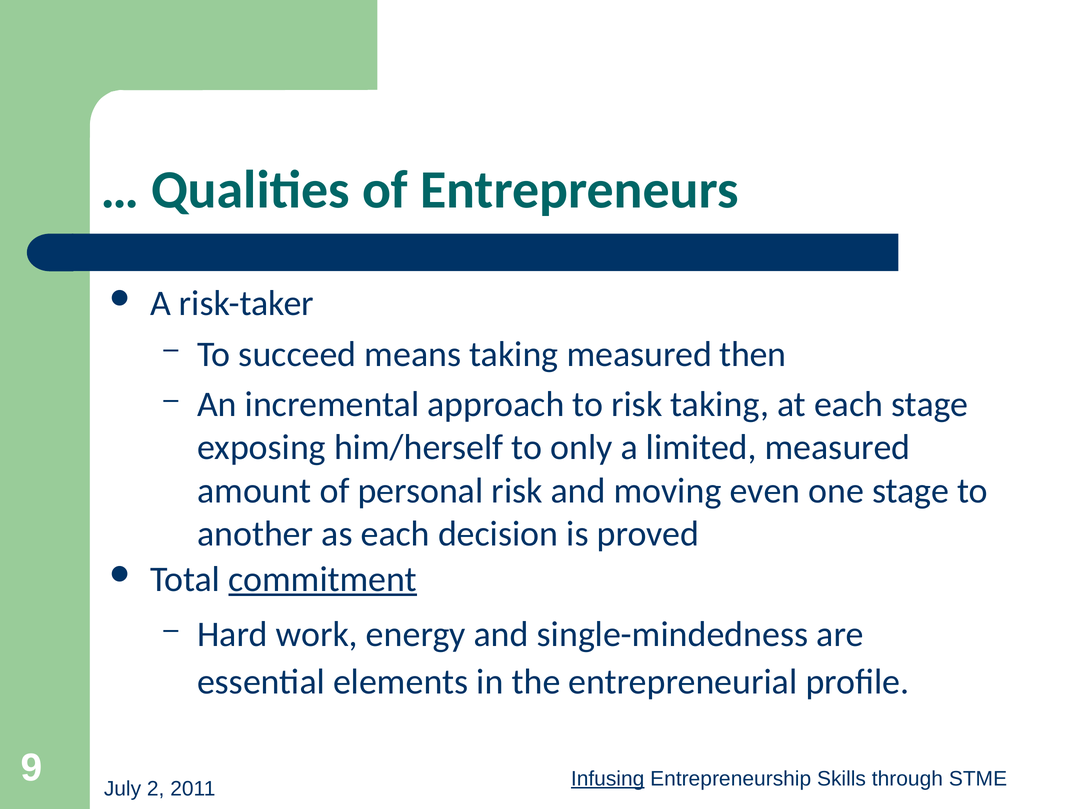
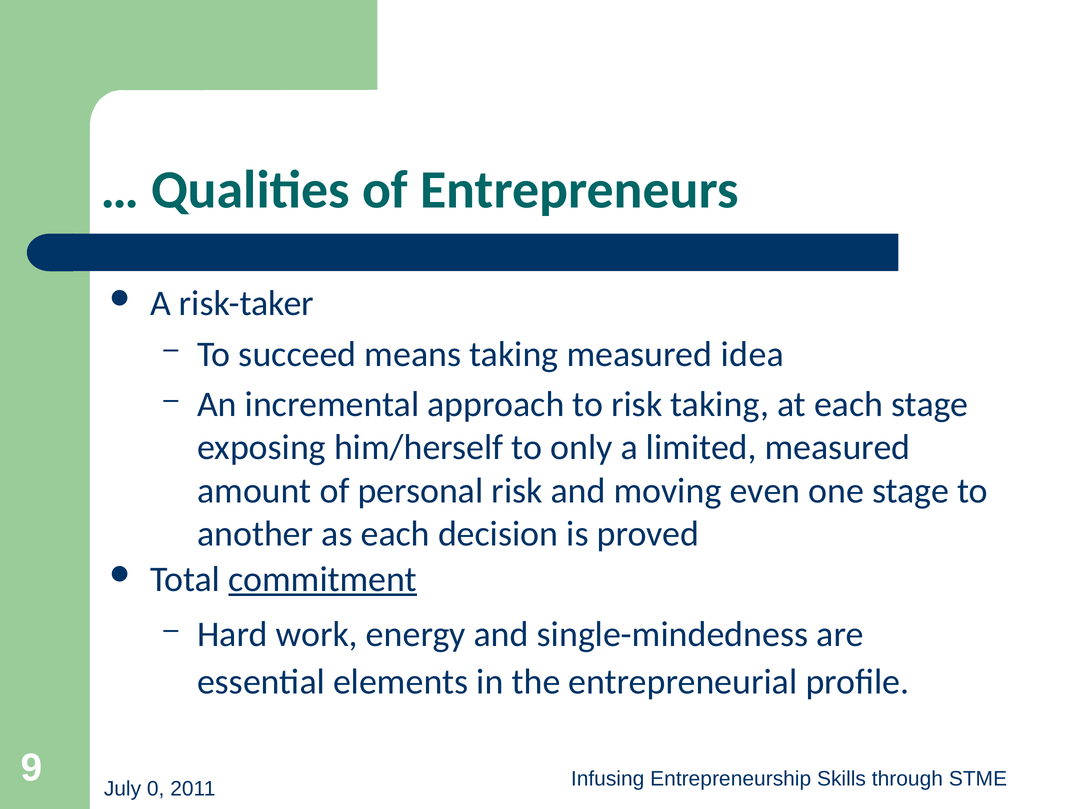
then: then -> idea (752, 354)
Infusing underline: present -> none (608, 778)
2: 2 -> 0 (156, 788)
